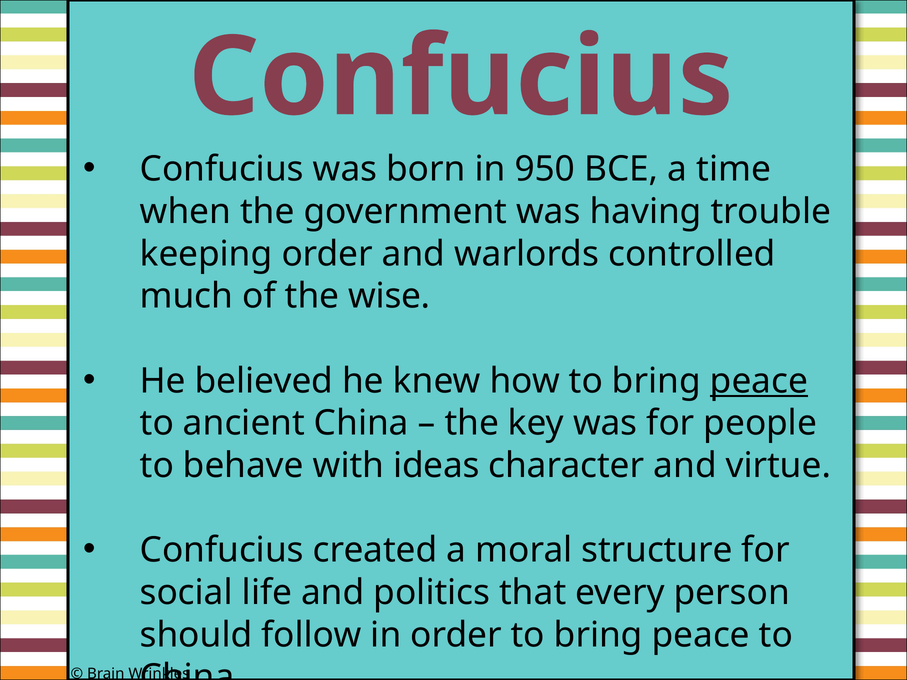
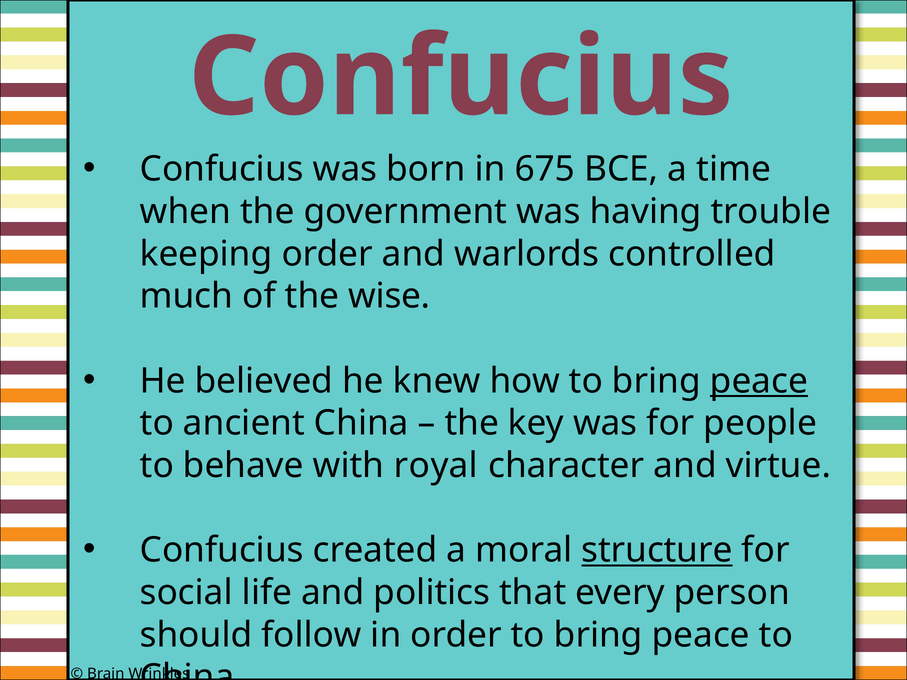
950: 950 -> 675 (545, 169)
ideas: ideas -> royal (436, 466)
structure underline: none -> present (657, 550)
